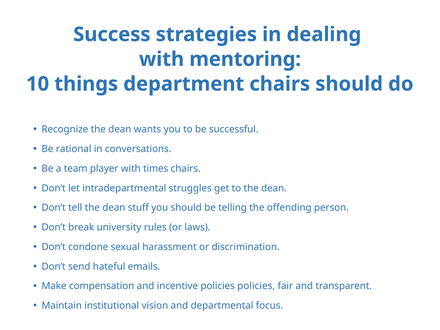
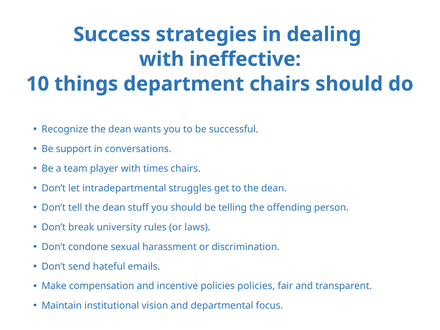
mentoring: mentoring -> ineffective (245, 59)
rational: rational -> support (74, 149)
